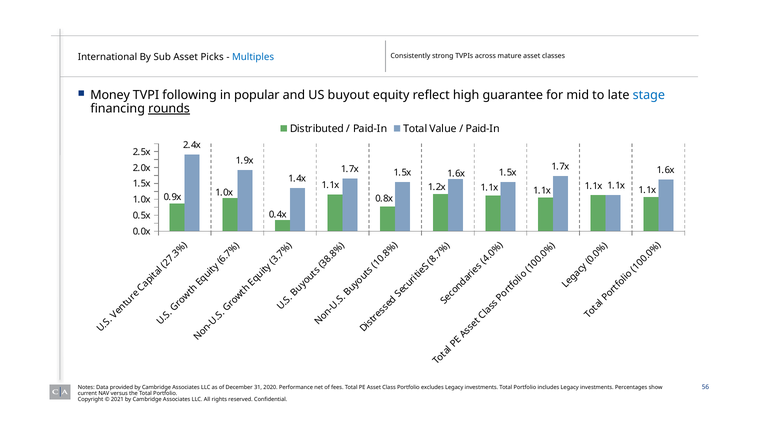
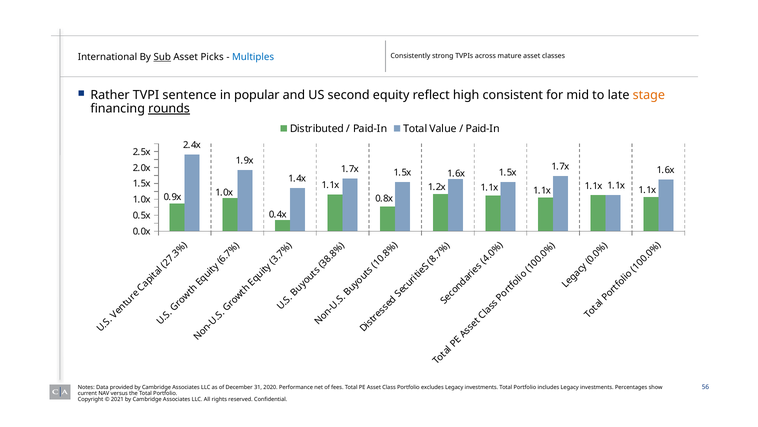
Sub underline: none -> present (162, 57)
Money: Money -> Rather (110, 95)
following: following -> sentence (189, 95)
buyout: buyout -> second (349, 95)
guarantee: guarantee -> consistent (513, 95)
stage colour: blue -> orange (649, 95)
